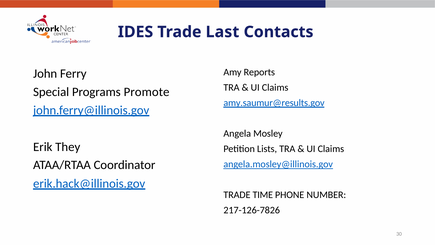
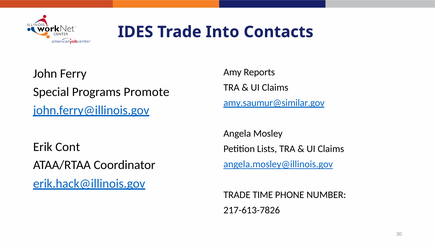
Last: Last -> Into (222, 32)
amy.saumur@results.gov: amy.saumur@results.gov -> amy.saumur@similar.gov (274, 103)
They: They -> Cont (68, 147)
217-126-7826: 217-126-7826 -> 217-613-7826 (252, 210)
